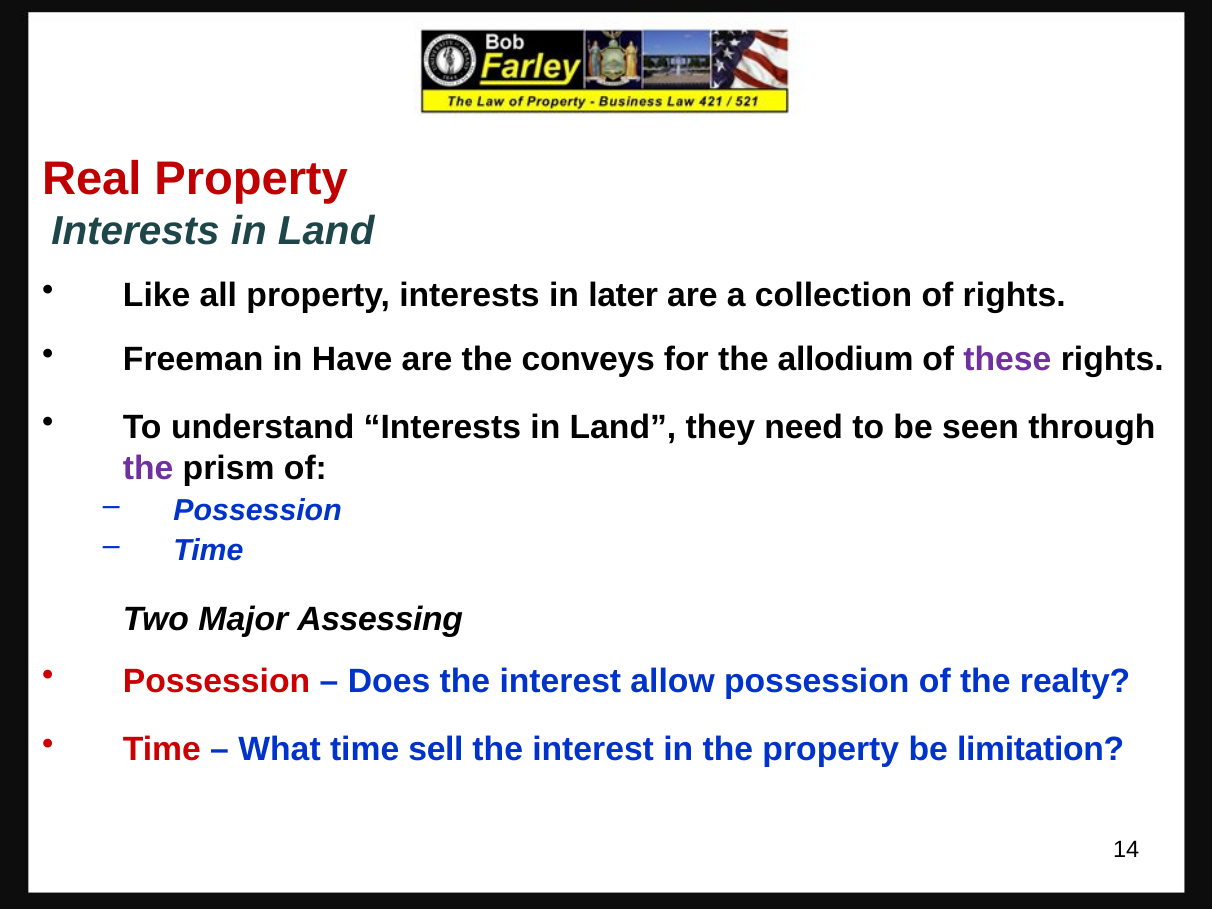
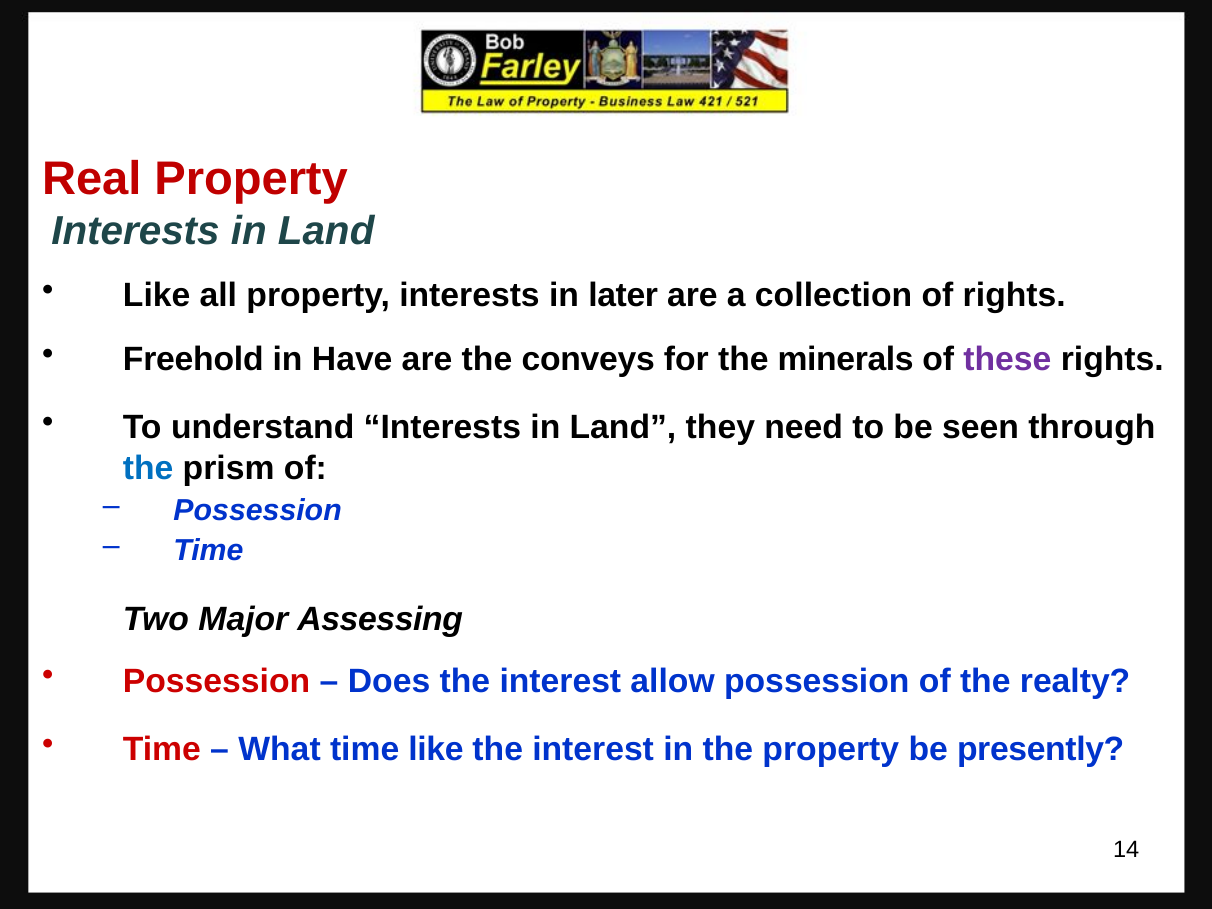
Freeman: Freeman -> Freehold (193, 359)
allodium: allodium -> minerals (846, 359)
the colour: purple -> blue (148, 468)
time sell: sell -> like (436, 750)
limitation: limitation -> presently (1041, 750)
